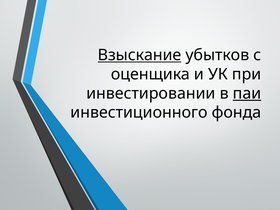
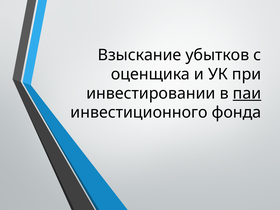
Взыскание underline: present -> none (140, 55)
